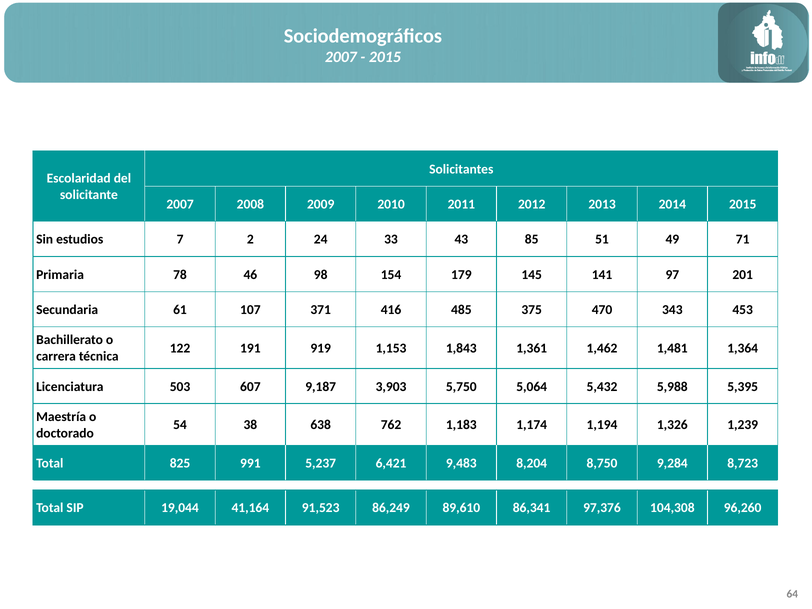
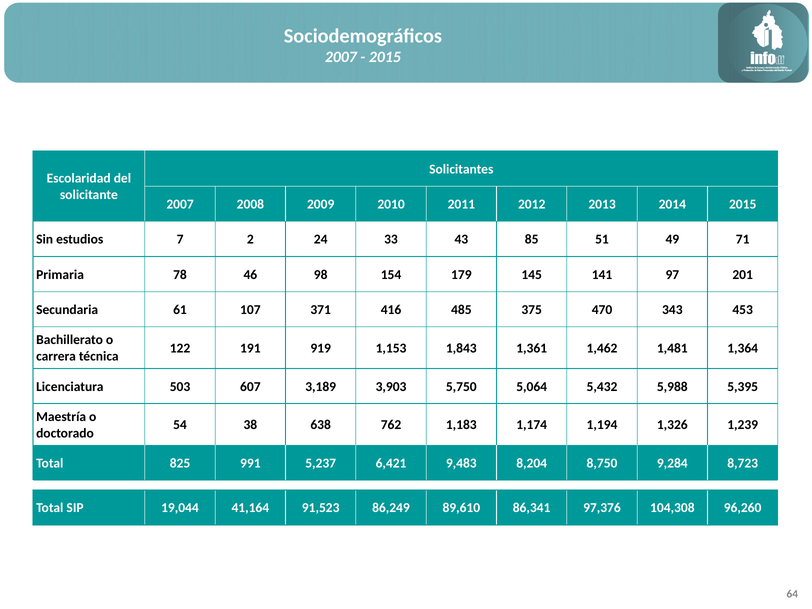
9,187: 9,187 -> 3,189 (321, 387)
